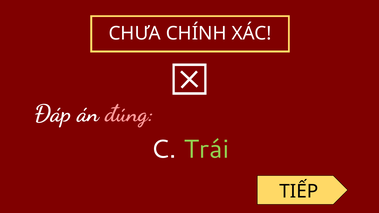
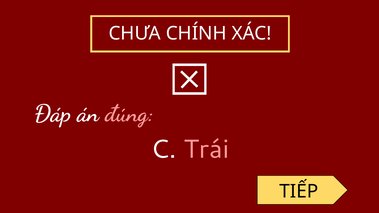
Trái colour: light green -> pink (206, 149)
